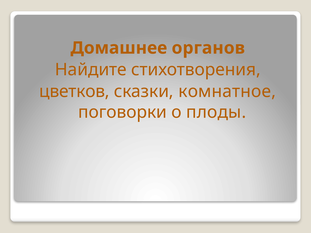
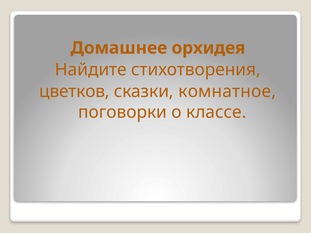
органов: органов -> орхидея (208, 48)
плоды: плоды -> классе (216, 112)
